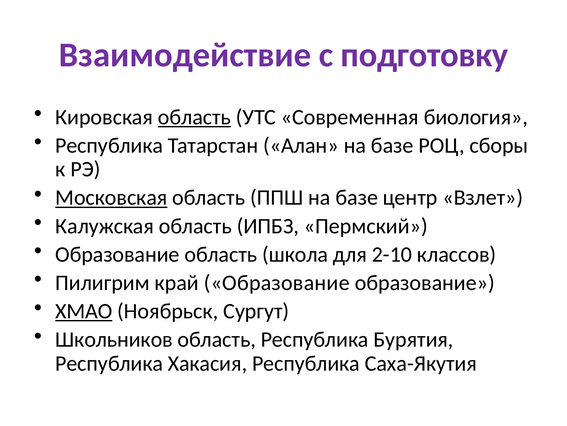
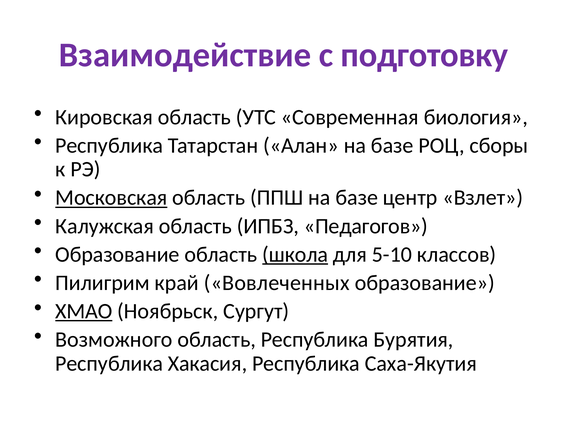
область underline: present -> none (194, 117)
Пермский: Пермский -> Педагогов (366, 226)
школа underline: none -> present (295, 254)
2-10: 2-10 -> 5-10 (392, 254)
край Образование: Образование -> Вовлеченных (277, 282)
Школьников: Школьников -> Возможного (114, 339)
